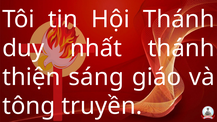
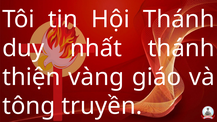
sáng: sáng -> vàng (96, 77)
